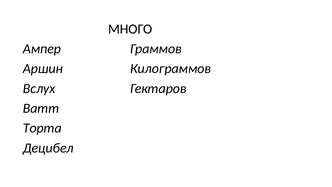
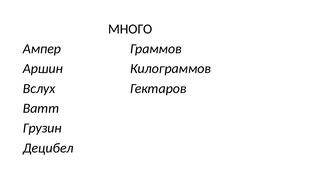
Торта: Торта -> Грузин (42, 128)
